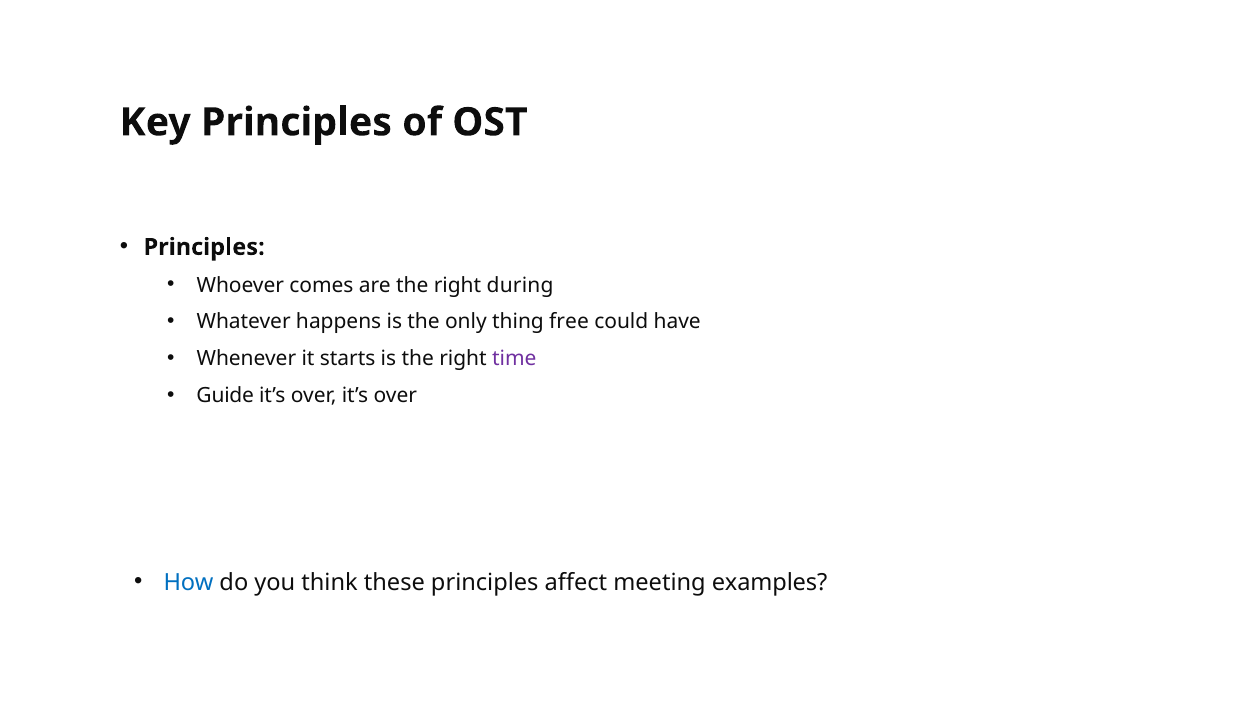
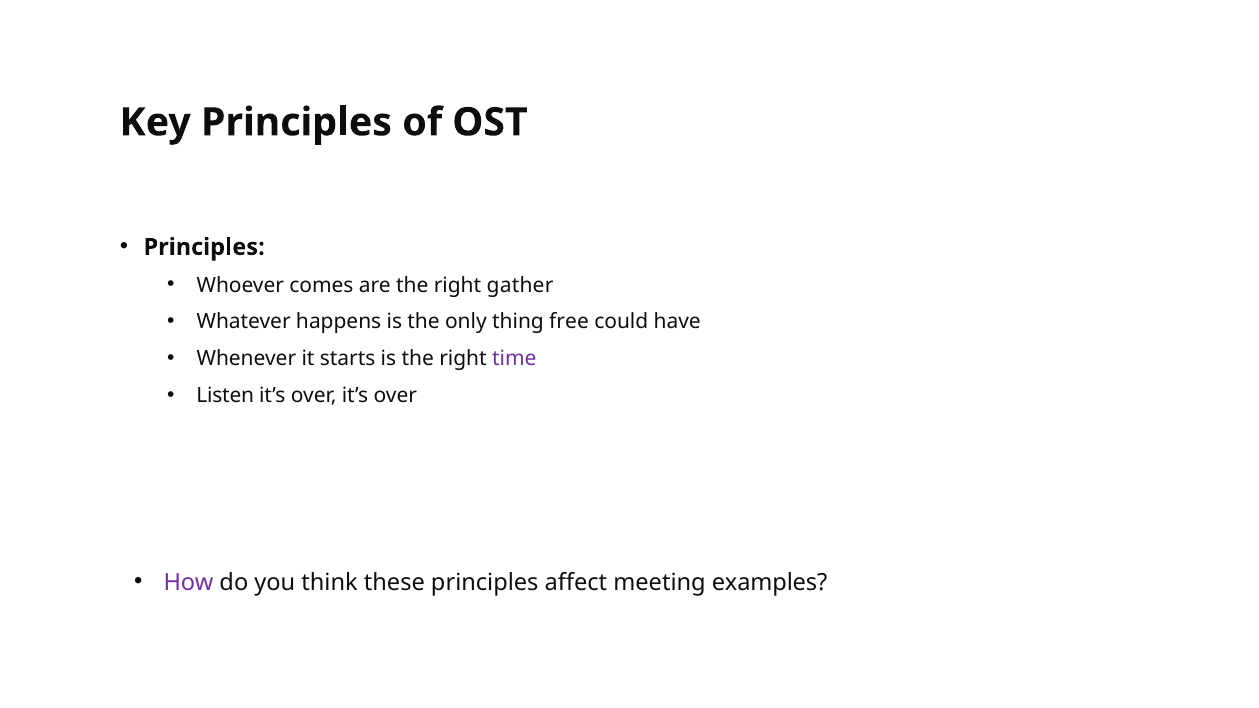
during: during -> gather (520, 285)
Guide: Guide -> Listen (225, 395)
How colour: blue -> purple (189, 582)
